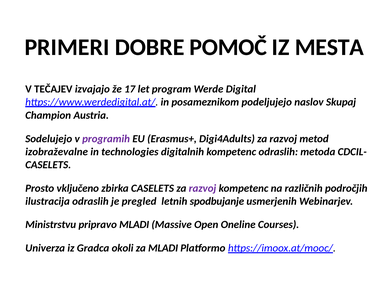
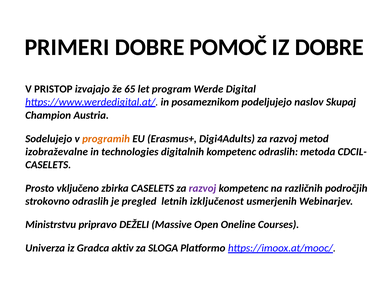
IZ MESTA: MESTA -> DOBRE (329, 47)
TEČAJEV: TEČAJEV -> PRISTOP (53, 89)
17: 17 -> 65 (130, 89)
programih colour: purple -> orange (106, 139)
ilustracija: ilustracija -> strokovno (48, 201)
spodbujanje: spodbujanje -> izključenost (217, 201)
pripravo MLADI: MLADI -> DEŽELI (134, 225)
okoli: okoli -> aktiv (123, 248)
za MLADI: MLADI -> SLOGA (163, 248)
